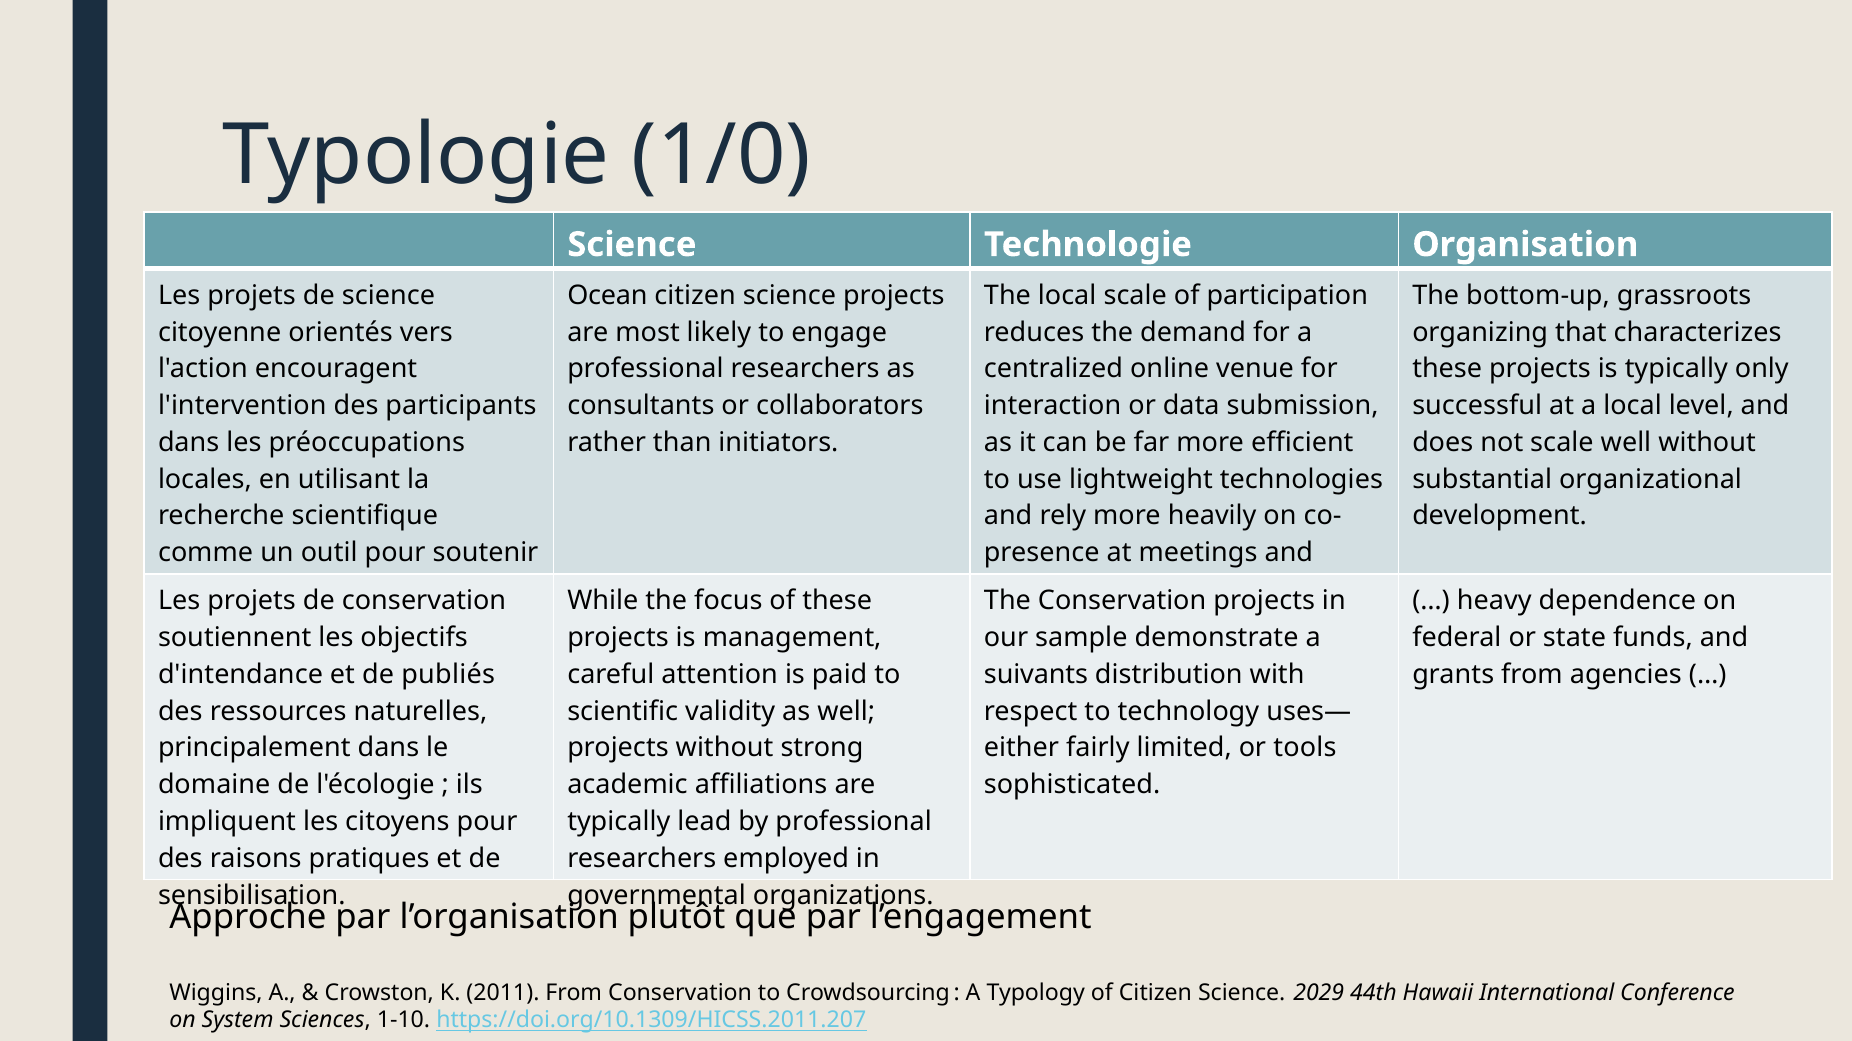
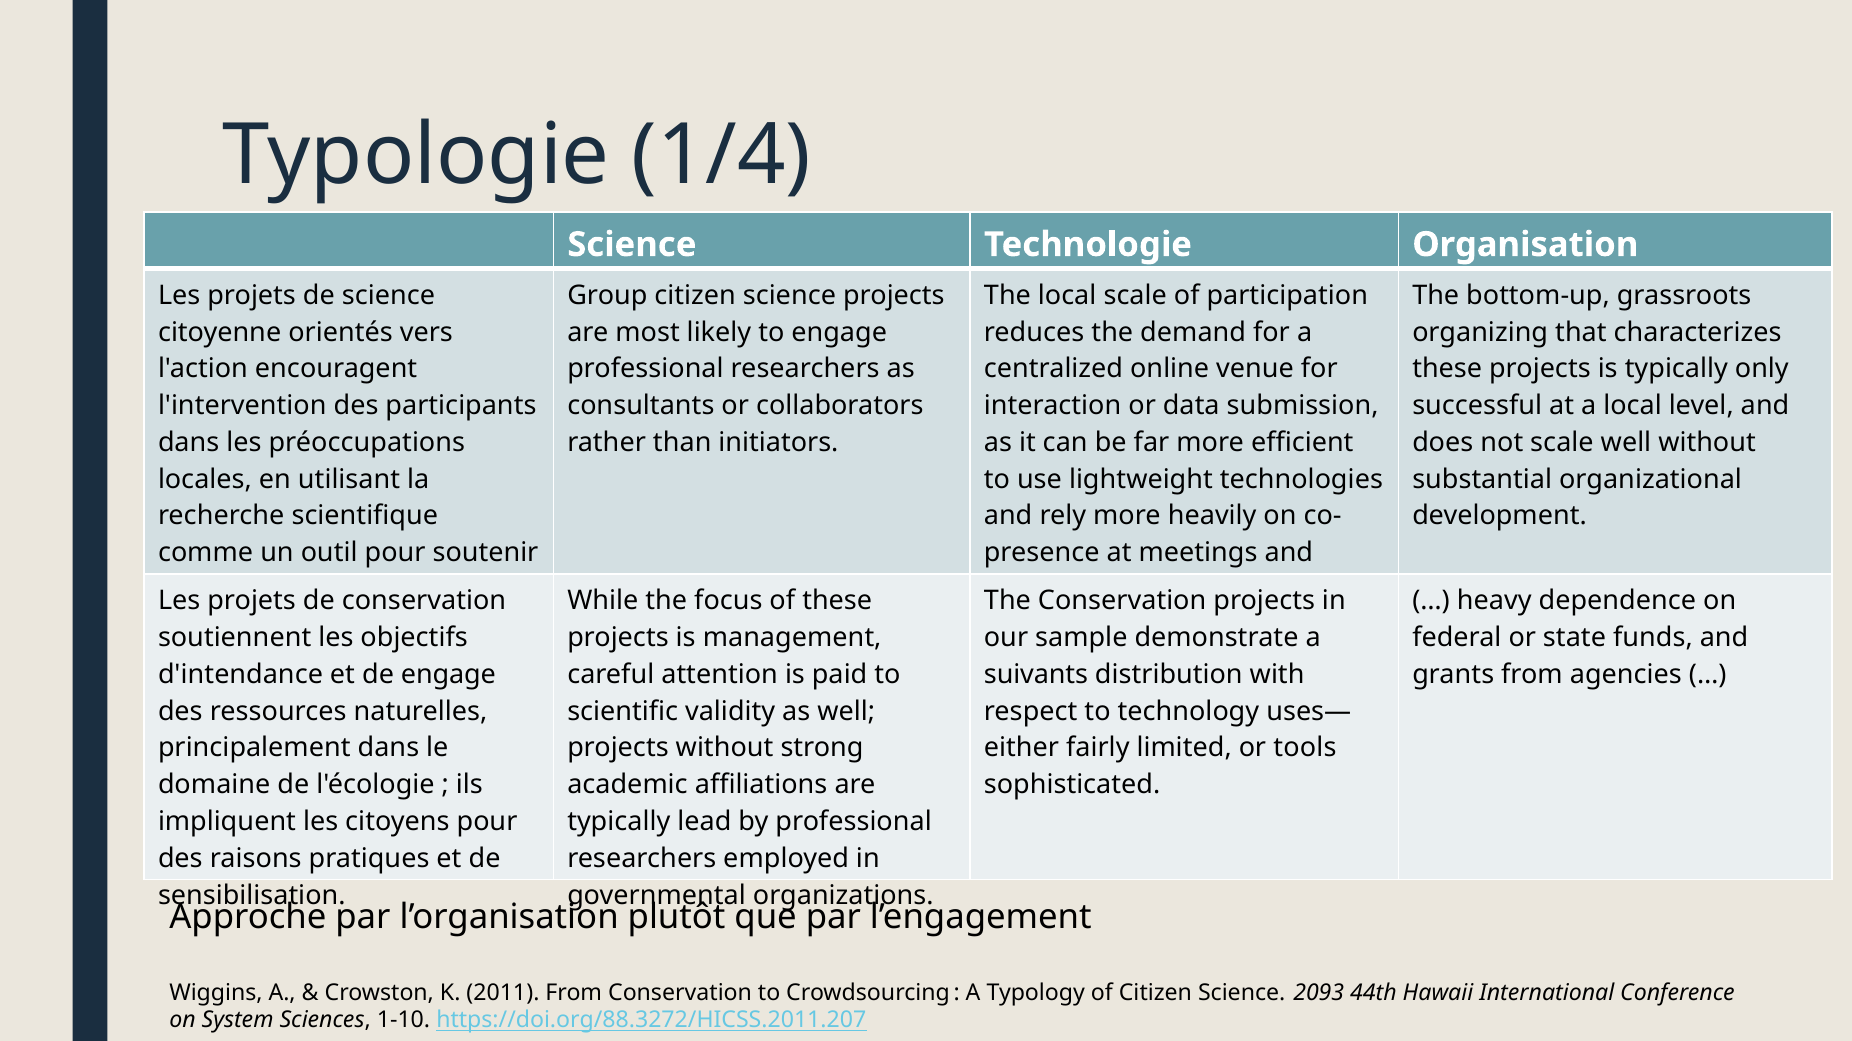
1/0: 1/0 -> 1/4 (722, 156)
Ocean: Ocean -> Group (607, 296)
de publiés: publiés -> engage (448, 675)
2029: 2029 -> 2093 (1319, 993)
https://doi.org/10.1309/HICSS.2011.207: https://doi.org/10.1309/HICSS.2011.207 -> https://doi.org/88.3272/HICSS.2011.207 (651, 1021)
